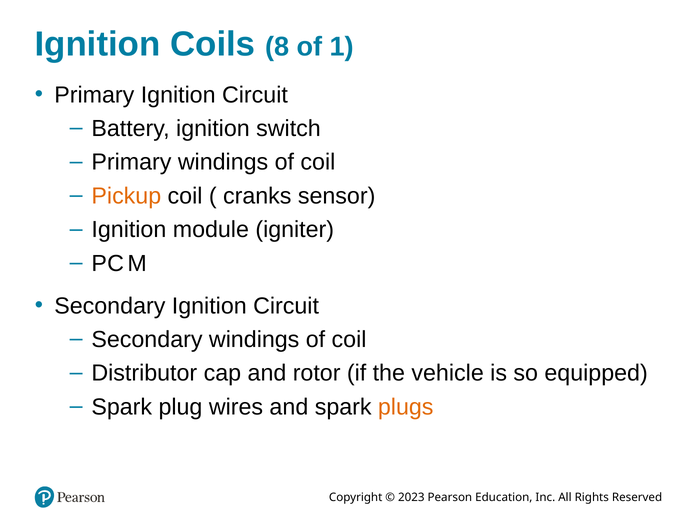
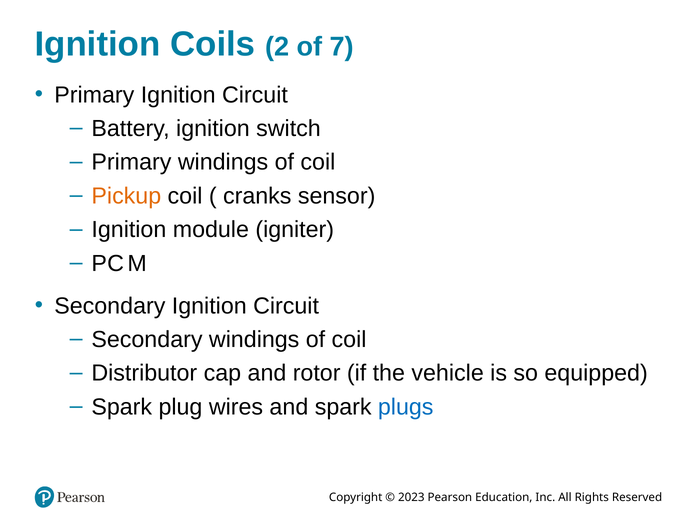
8: 8 -> 2 (277, 47)
1: 1 -> 7 (342, 47)
plugs colour: orange -> blue (406, 407)
